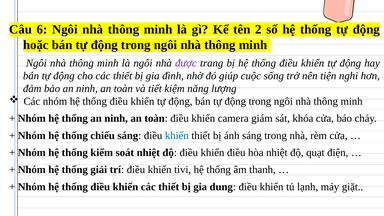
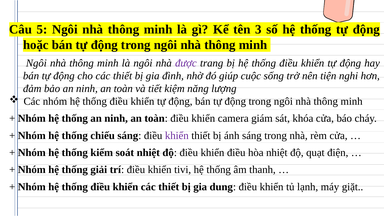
6: 6 -> 5 (42, 29)
2: 2 -> 3 (258, 29)
khiển colour: blue -> purple (177, 136)
